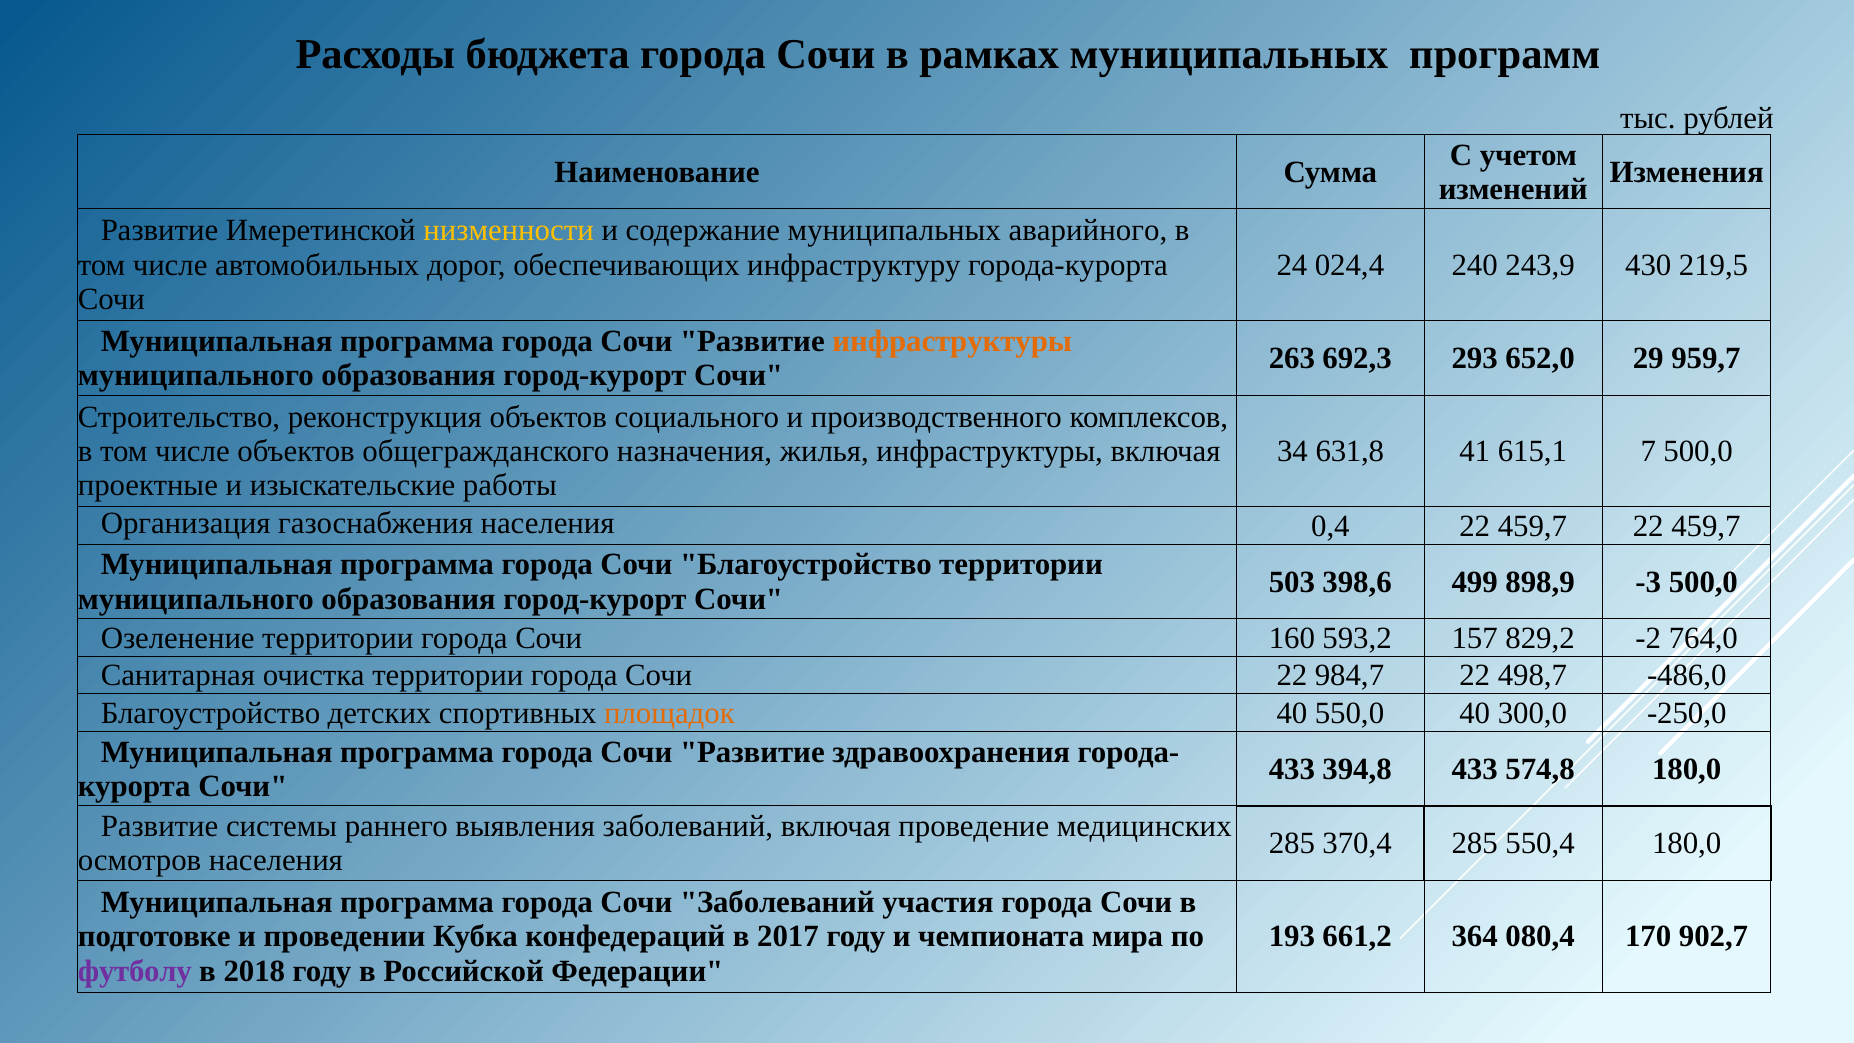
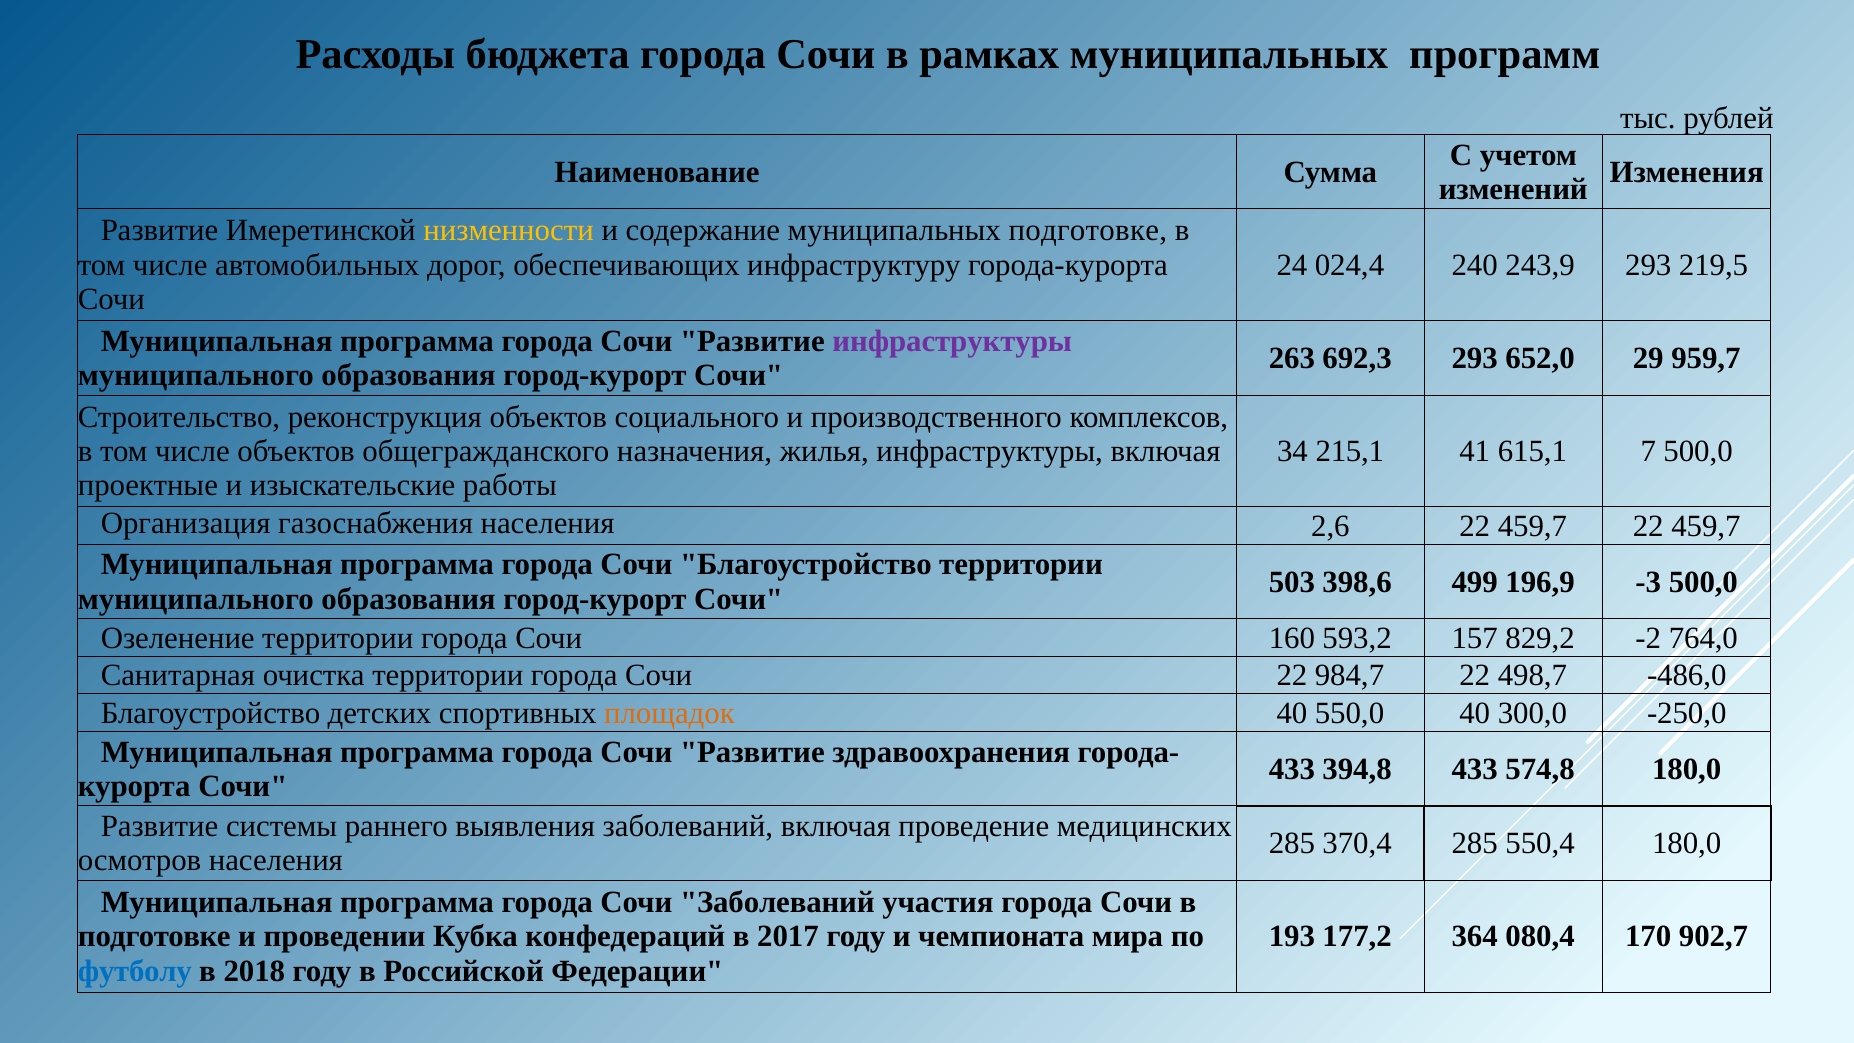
муниципальных аварийного: аварийного -> подготовке (1088, 231)
243,9 430: 430 -> 293 (1648, 265)
инфраструктуры colour: orange -> purple (952, 341)
631,8: 631,8 -> 215,1 (1350, 451)
0,4: 0,4 -> 2,6 (1330, 526)
898,9: 898,9 -> 196,9 (1540, 582)
661,2: 661,2 -> 177,2 (1357, 937)
футболу colour: purple -> blue (135, 971)
